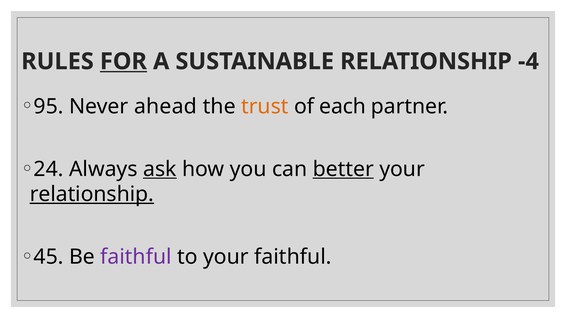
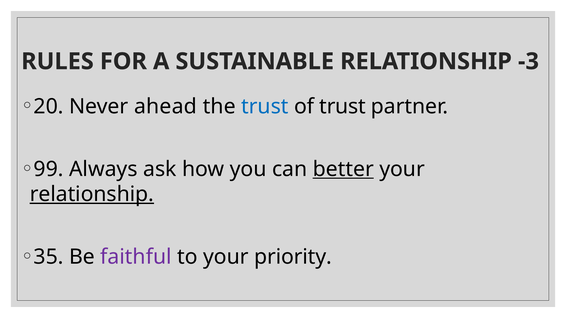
FOR underline: present -> none (123, 62)
-4: -4 -> -3 (528, 62)
95: 95 -> 20 (49, 107)
trust colour: orange -> blue (265, 107)
of each: each -> trust (343, 107)
24: 24 -> 99 (49, 169)
ask underline: present -> none (160, 169)
45: 45 -> 35 (49, 257)
your faithful: faithful -> priority (293, 257)
